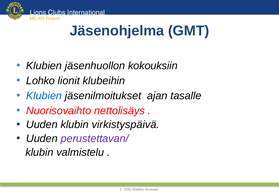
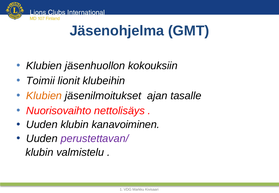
Lohko: Lohko -> Toimii (40, 81)
Klubien colour: blue -> orange (44, 96)
virkistyspäivä: virkistyspäivä -> kanavoiminen (126, 125)
